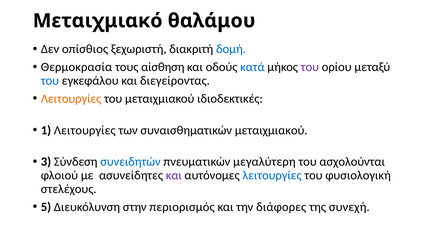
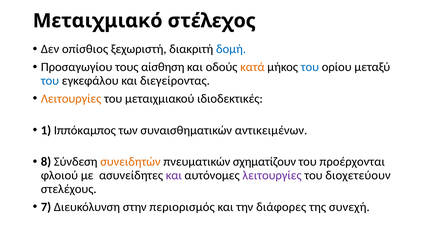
θαλάμου: θαλάμου -> στέλεχος (212, 21)
Θερμοκρασία: Θερμοκρασία -> Προσαγωγίου (77, 67)
κατά colour: blue -> orange (252, 67)
του colour: purple -> blue (310, 67)
1 Λειτουργίες: Λειτουργίες -> Ιππόκαμπος (85, 130)
συναισθηματικών μεταιχμιακού: μεταιχμιακού -> αντικειμένων (271, 130)
3: 3 -> 8 (46, 162)
συνειδητών colour: blue -> orange (130, 162)
μεγαλύτερη: μεγαλύτερη -> σχηματίζουν (264, 162)
ασχολούνται: ασχολούνται -> προέρχονται (352, 162)
λειτουργίες colour: blue -> purple (272, 175)
φυσιολογική: φυσιολογική -> διοχετεύουν (358, 175)
5: 5 -> 7 (46, 207)
